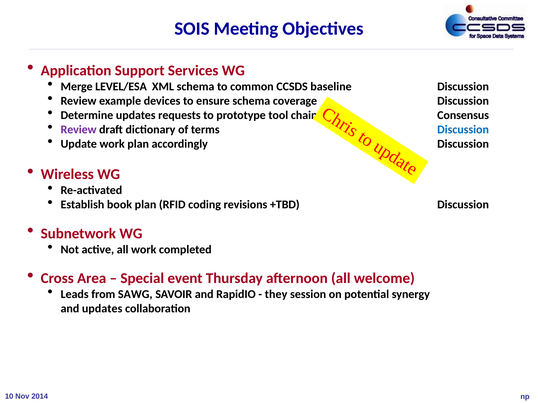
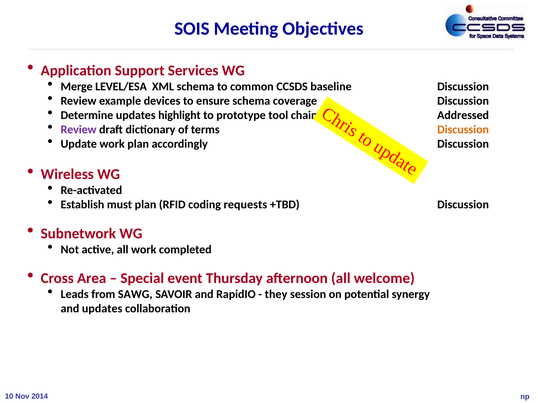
requests: requests -> highlight (179, 115)
Consensus: Consensus -> Addressed (463, 115)
Discussion colour: blue -> orange (463, 130)
book: book -> must (120, 205)
revisions: revisions -> requests (245, 205)
